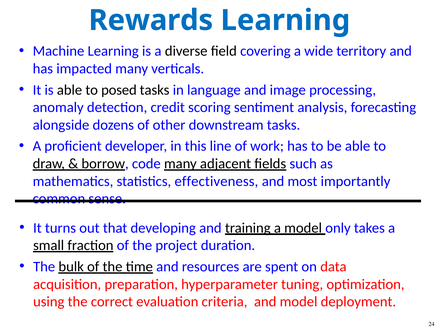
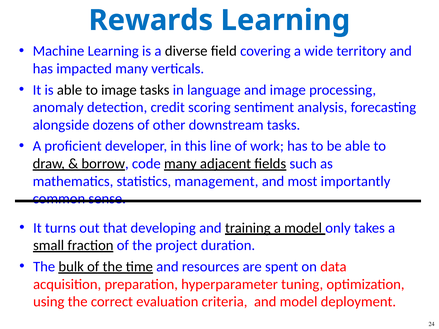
to posed: posed -> image (119, 90)
effectiveness: effectiveness -> management (216, 181)
